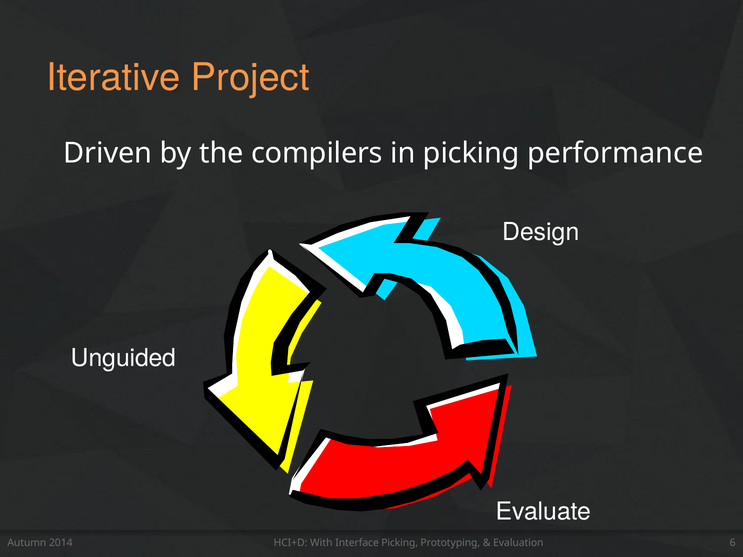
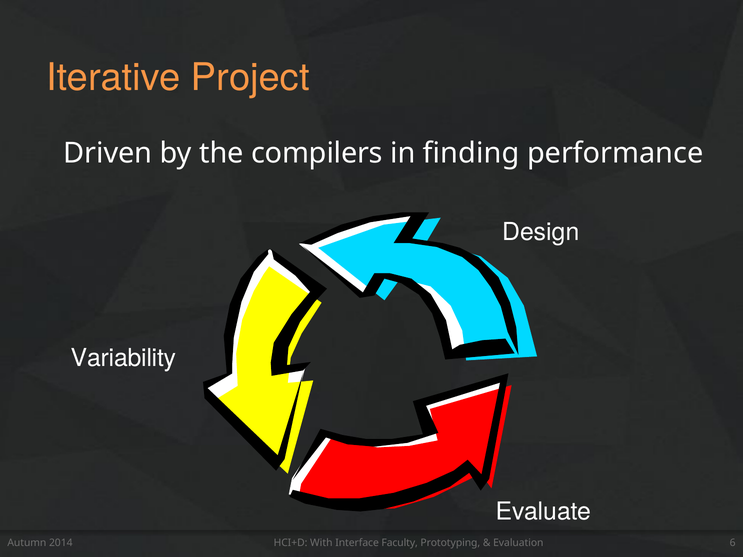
in picking: picking -> finding (471, 153)
Unguided: Unguided -> Variability (124, 358)
Interface Picking: Picking -> Faculty (400, 543)
